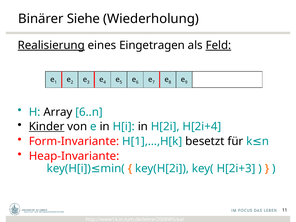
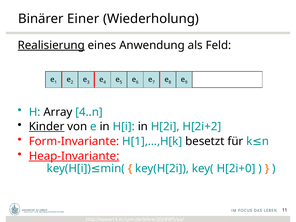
Siehe: Siehe -> Einer (83, 19)
Eingetragen: Eingetragen -> Anwendung (152, 45)
Feld underline: present -> none (218, 45)
6..n: 6..n -> 4..n (89, 112)
H[2i+4: H[2i+4 -> H[2i+2 (202, 127)
Heap-Invariante underline: none -> present (74, 156)
H[2i+3: H[2i+3 -> H[2i+0 (236, 168)
